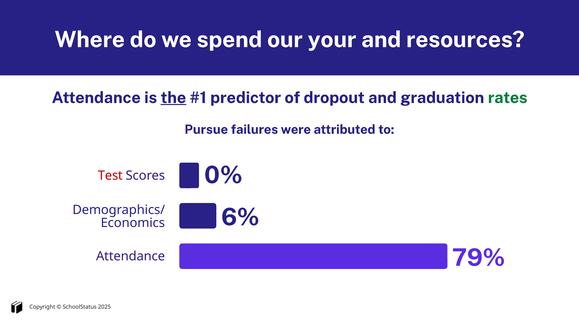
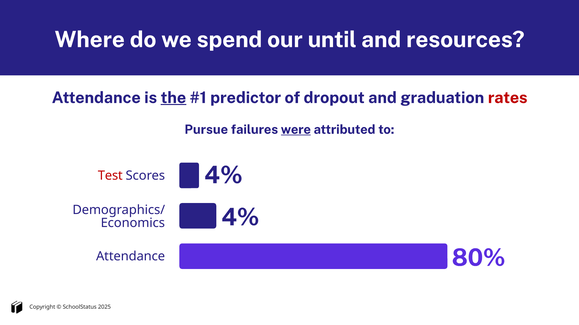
your: your -> until (332, 40)
rates colour: green -> red (508, 98)
were underline: none -> present (296, 130)
Scores 0%: 0% -> 4% (223, 176)
6%: 6% -> 4% (240, 218)
79%: 79% -> 80% (479, 258)
